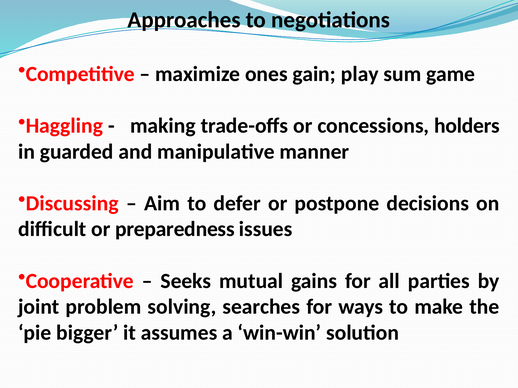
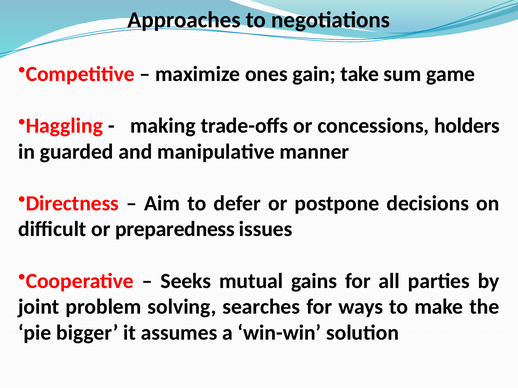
play: play -> take (360, 74)
Discussing: Discussing -> Directness (72, 204)
